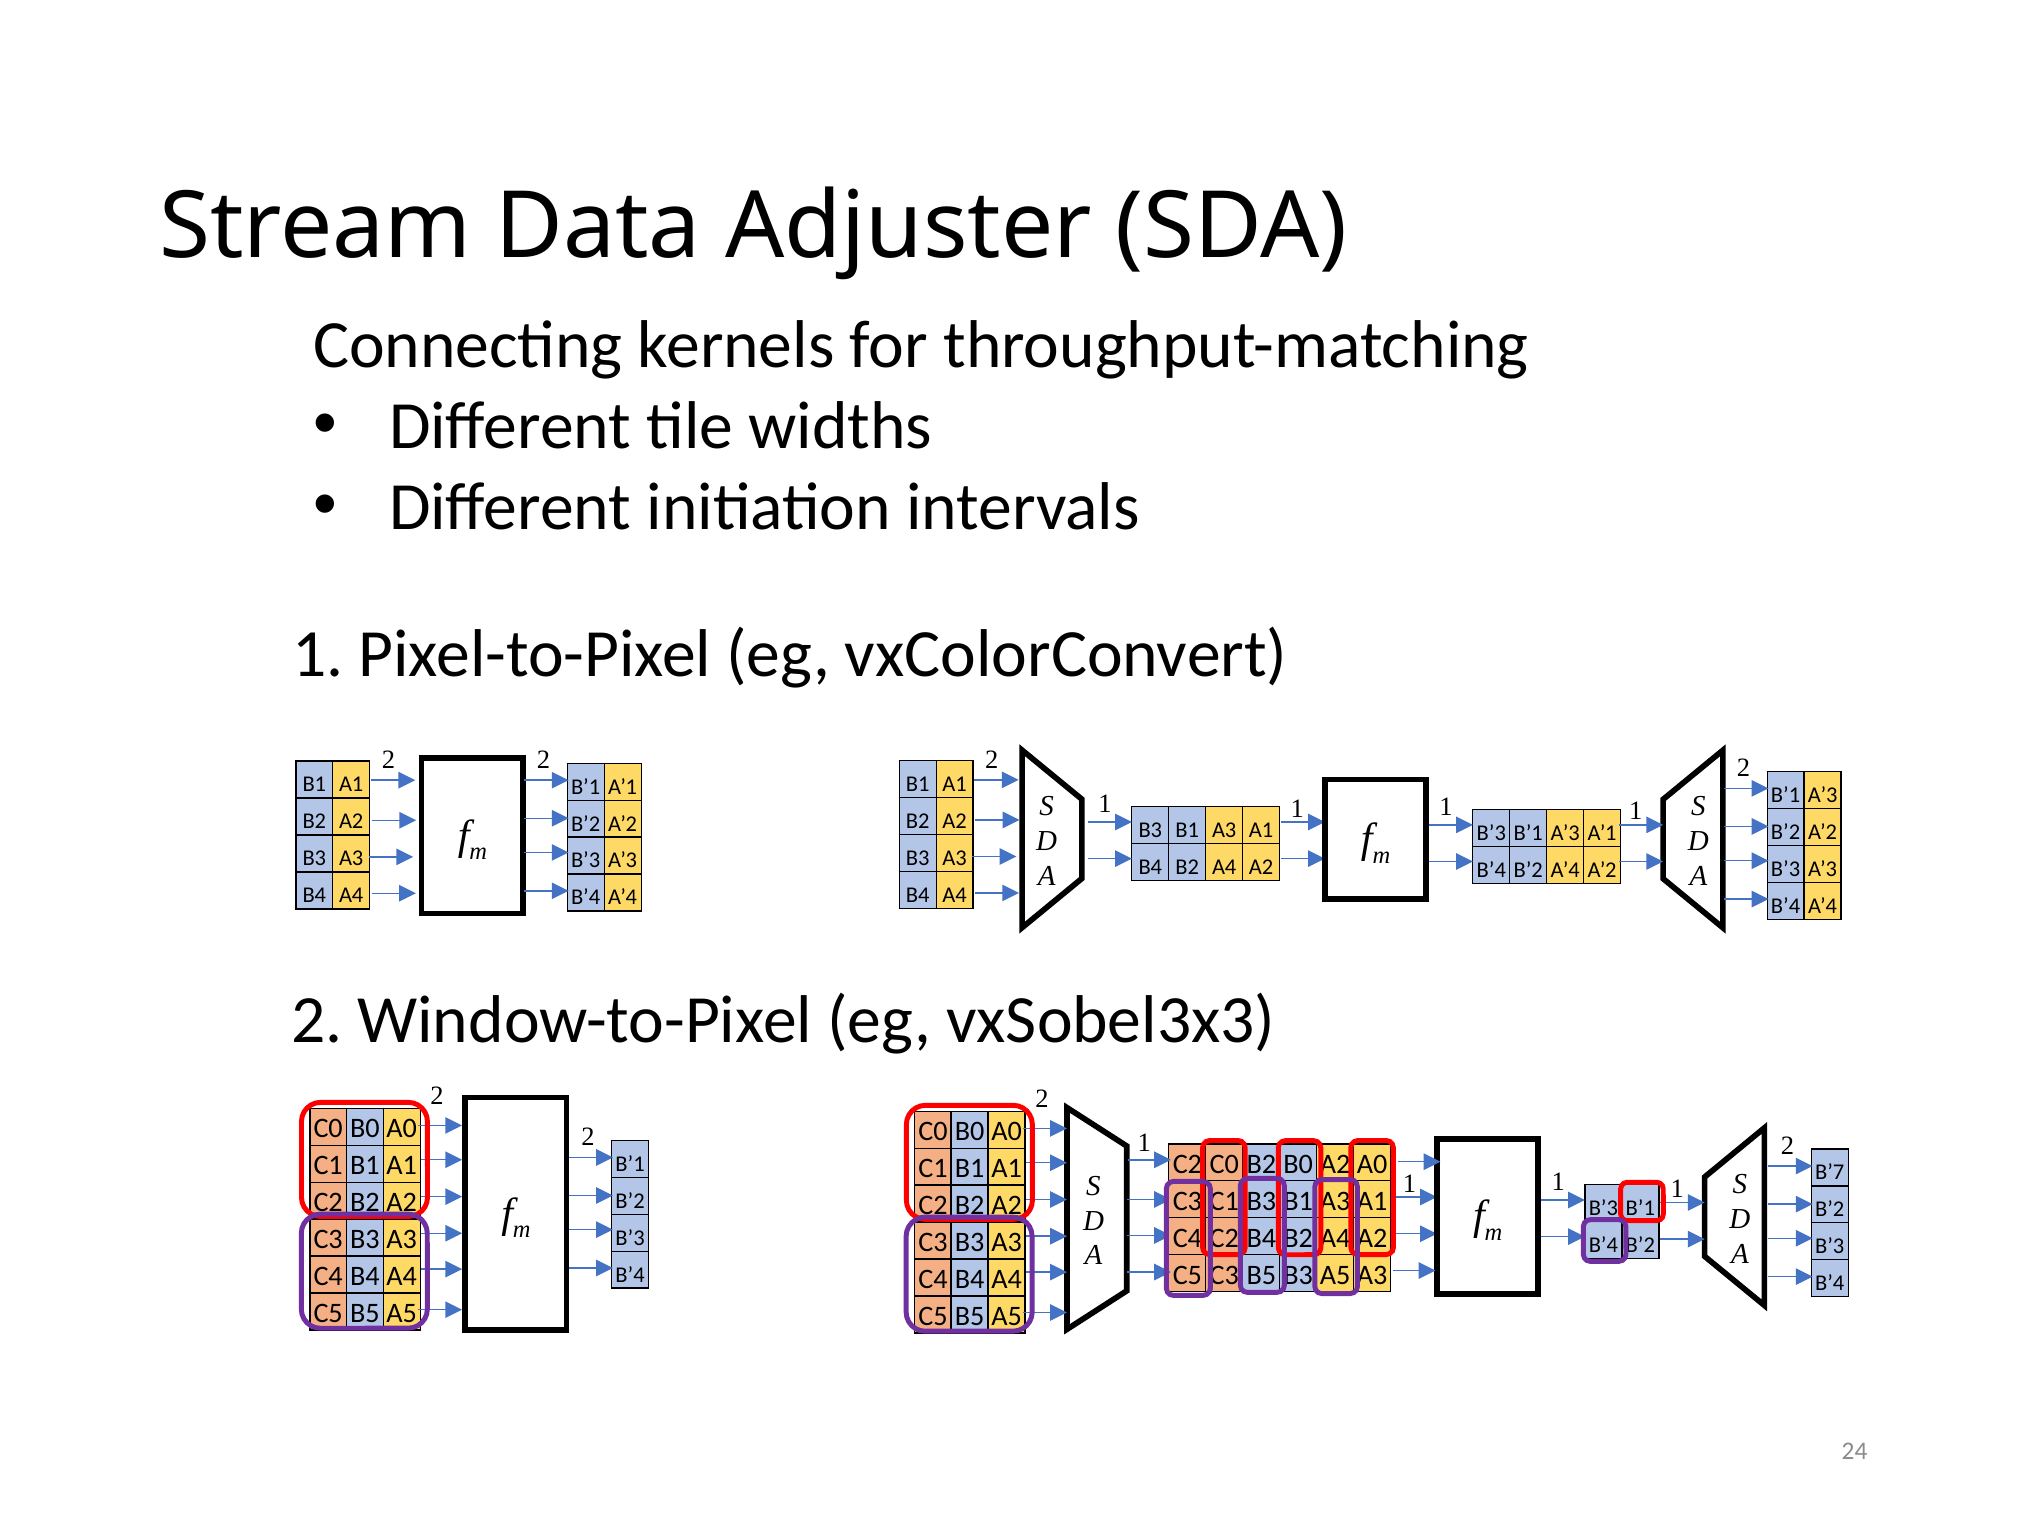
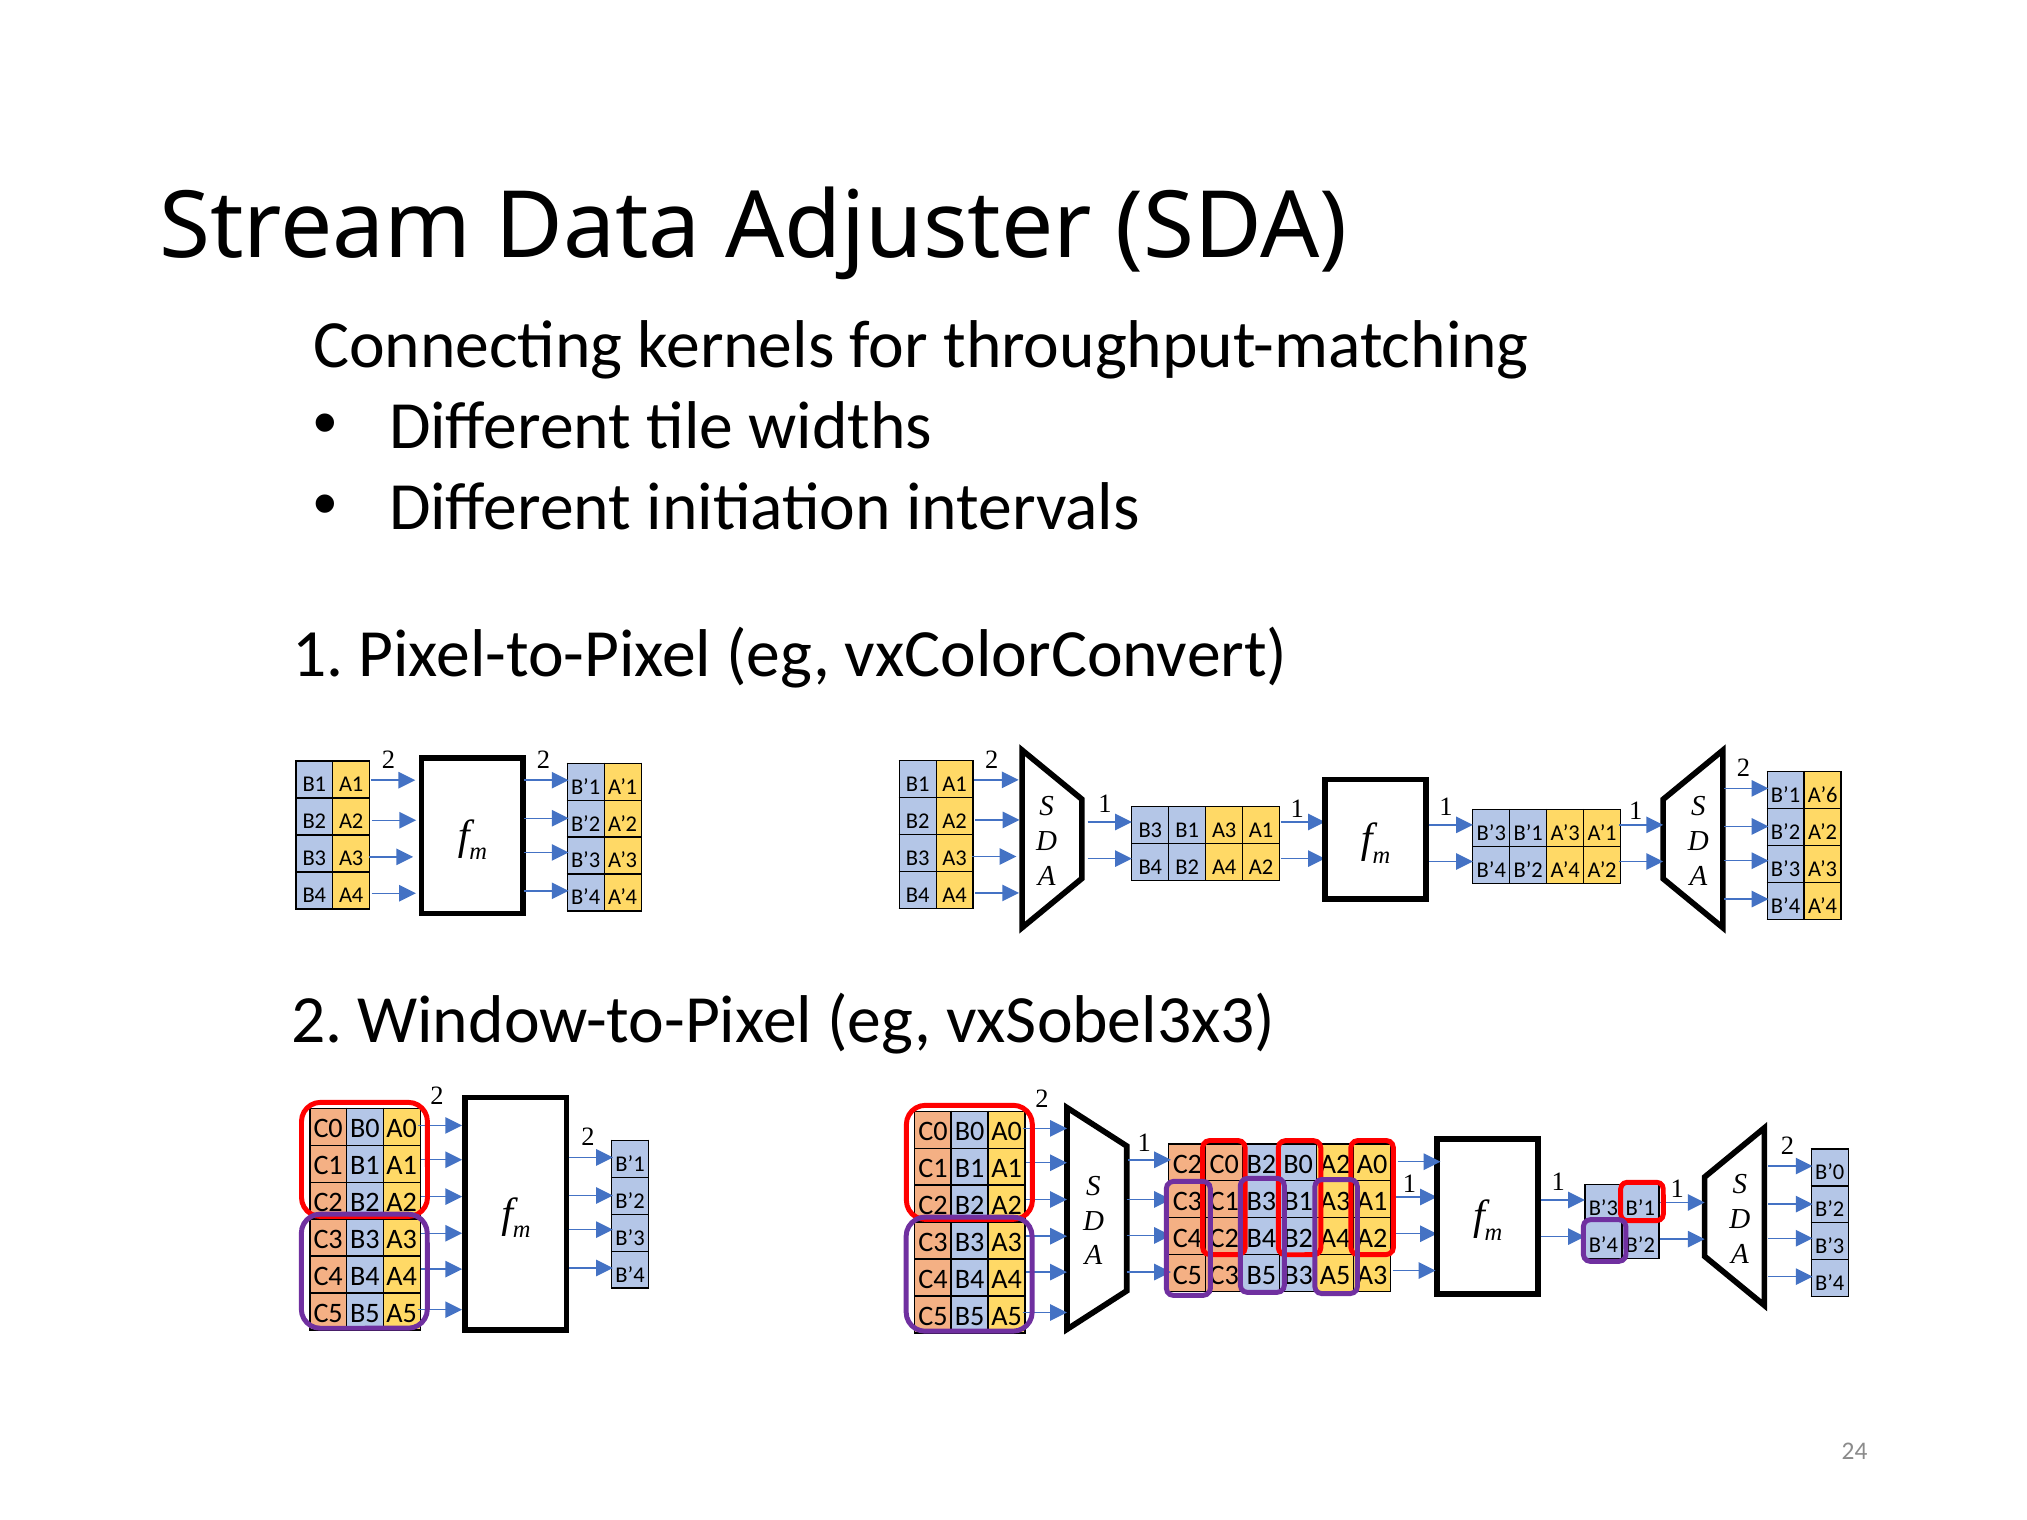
A’3: A’3 -> A’6 (1823, 795)
B’7: B’7 -> B’0 (1830, 1173)
